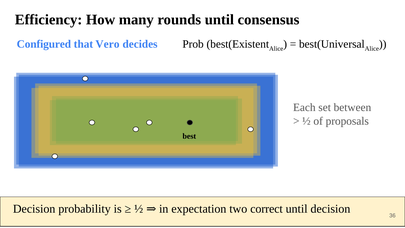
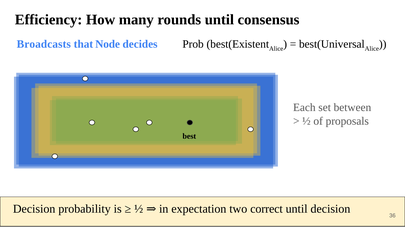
Configured: Configured -> Broadcasts (44, 44)
Vero: Vero -> Node (108, 44)
